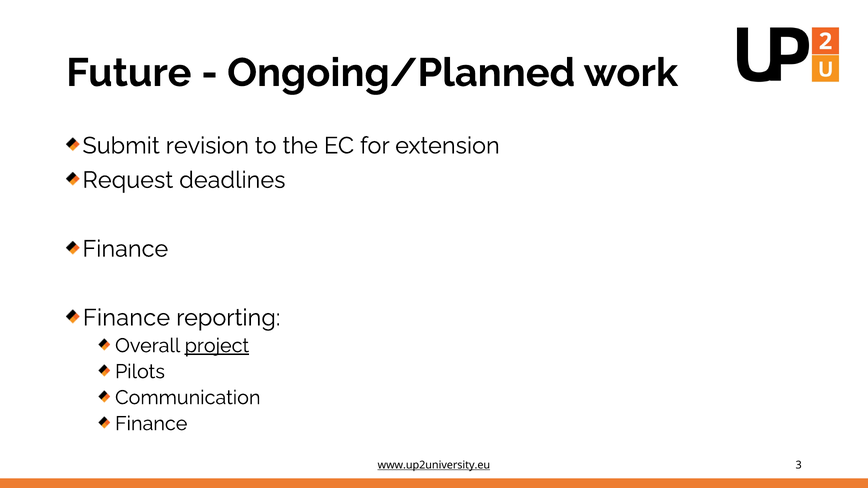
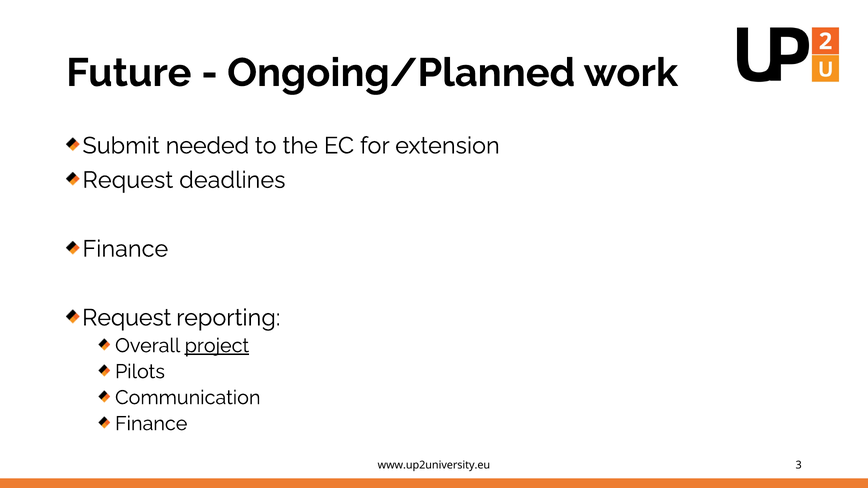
revision: revision -> needed (207, 146)
Finance: Finance -> Request (127, 318)
www.up2university.eu underline: present -> none (434, 465)
